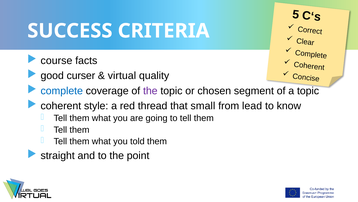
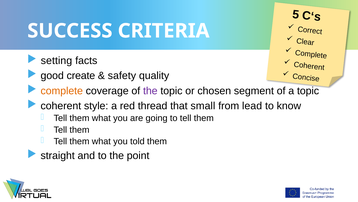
course: course -> setting (56, 61)
curser: curser -> create (81, 76)
virtual: virtual -> safety (122, 76)
complete colour: blue -> orange (62, 91)
